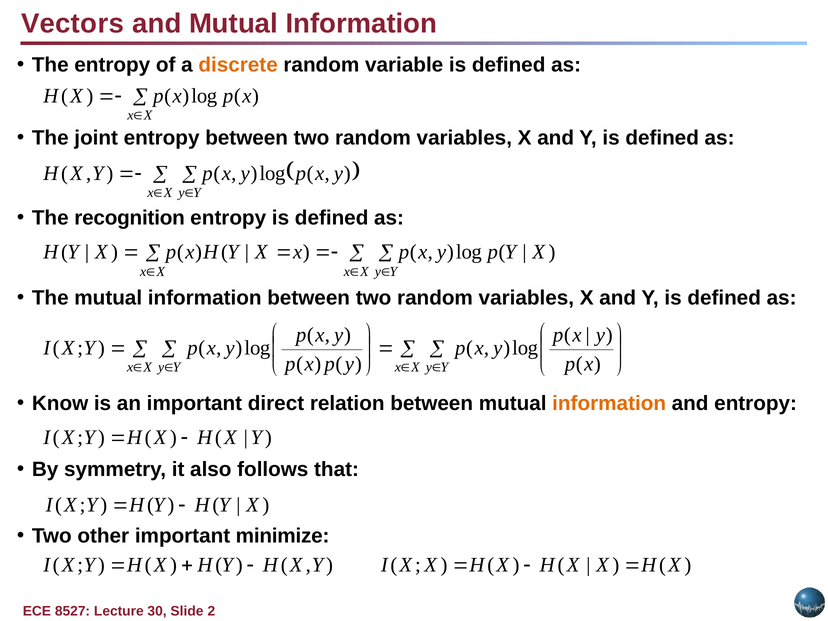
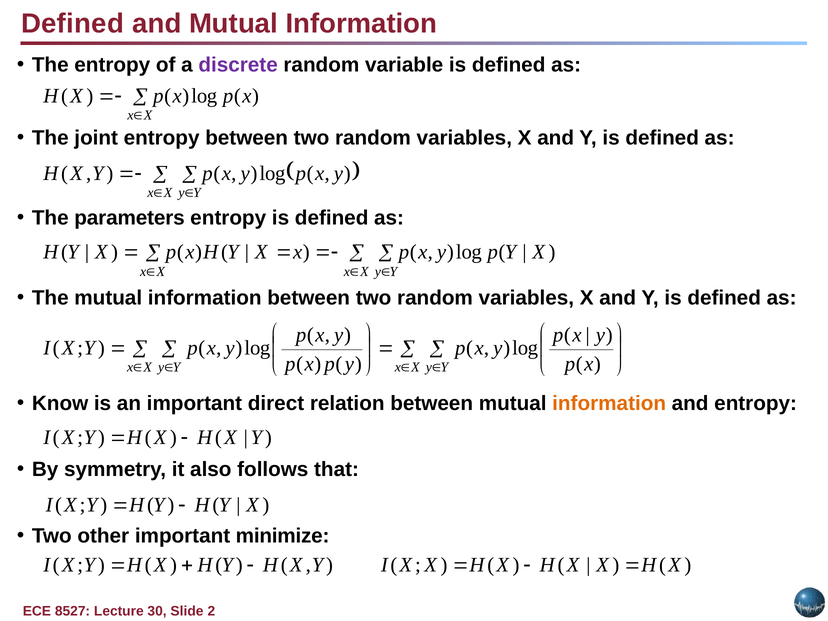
Vectors: Vectors -> Defined (72, 24)
discrete colour: orange -> purple (238, 65)
recognition: recognition -> parameters (130, 218)
